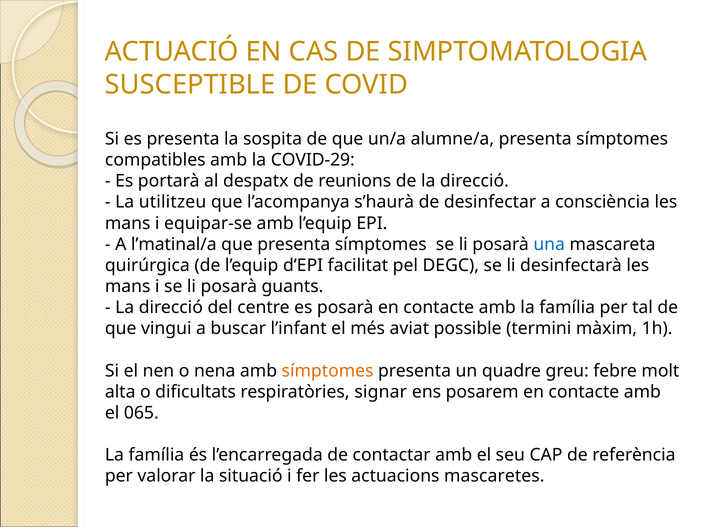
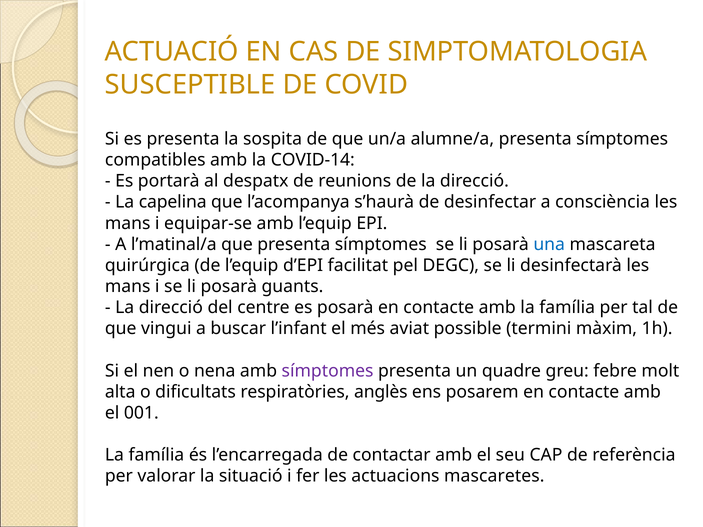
COVID-29: COVID-29 -> COVID-14 (313, 160)
utilitzeu: utilitzeu -> capelina (173, 202)
símptomes colour: orange -> purple (328, 371)
signar: signar -> anglès (381, 392)
065: 065 -> 001 (141, 413)
